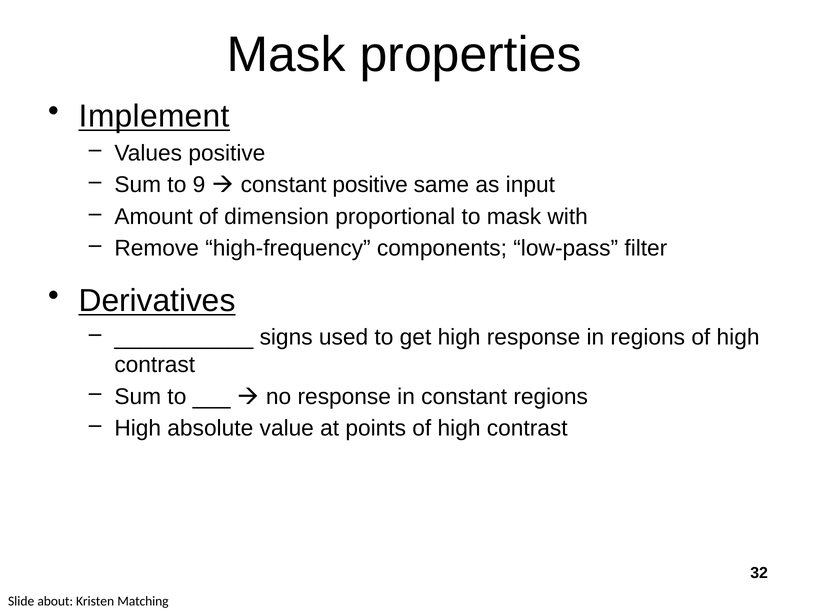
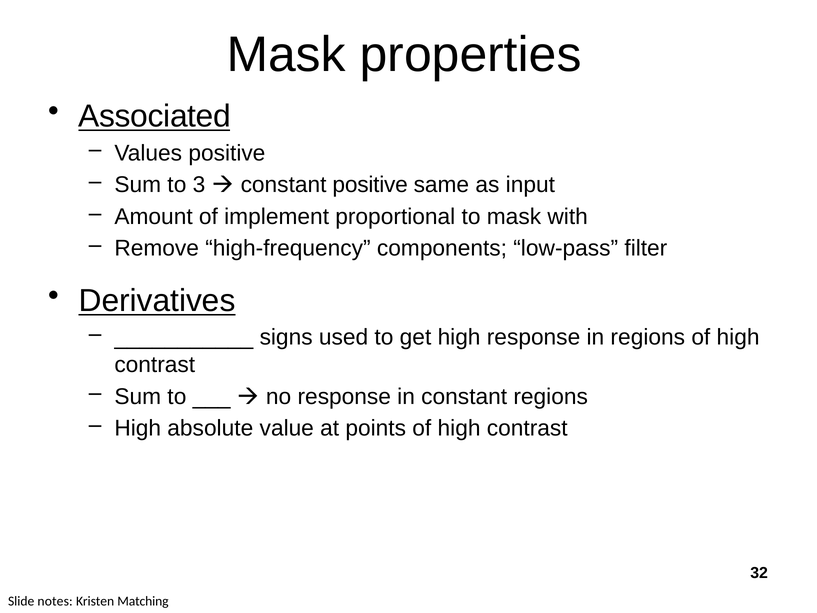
Implement: Implement -> Associated (155, 116)
9: 9 -> 3 (199, 185)
dimension: dimension -> implement (277, 217)
about: about -> notes (55, 601)
